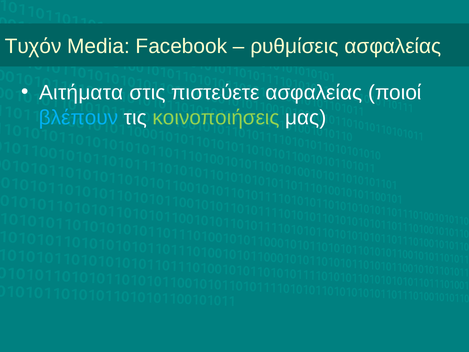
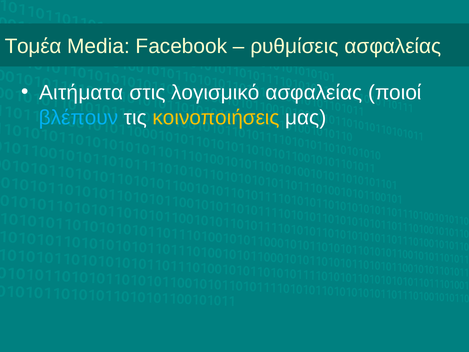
Τυχόν: Τυχόν -> Τομέα (33, 46)
πιστεύετε: πιστεύετε -> λογισμικό (215, 92)
κοινοποιήσεις colour: light green -> yellow (216, 117)
